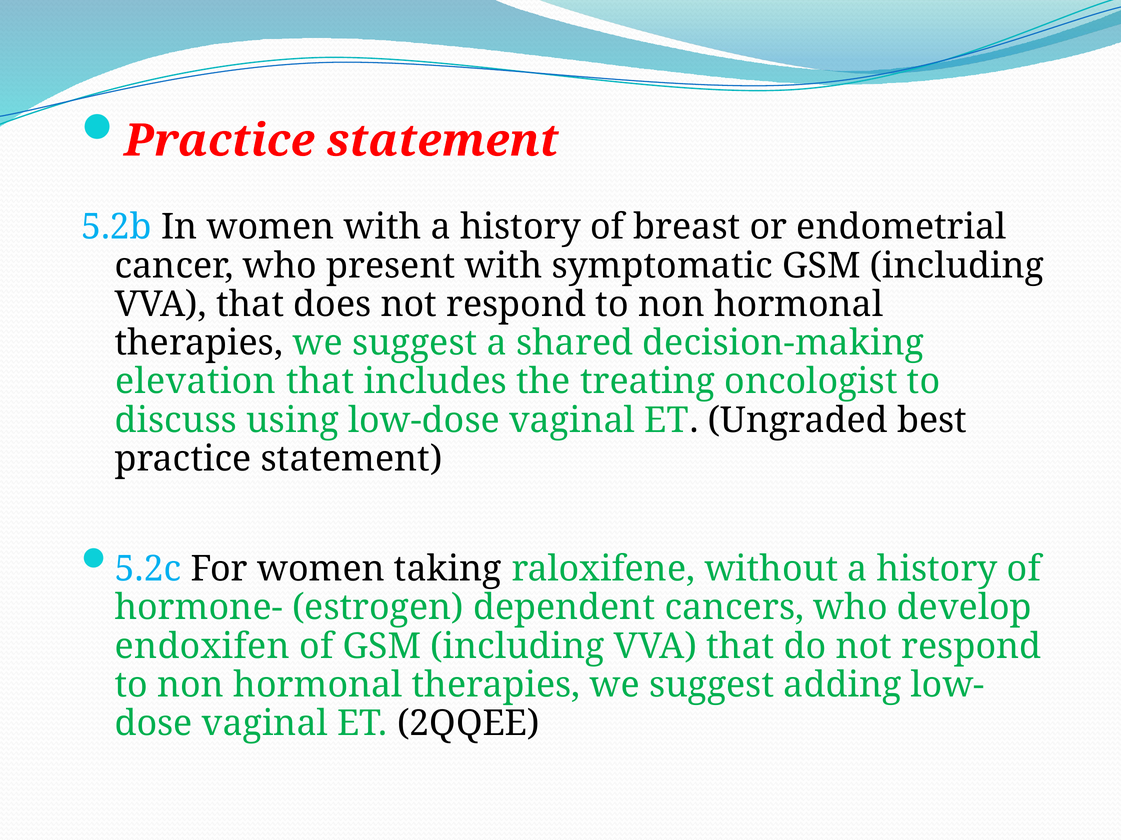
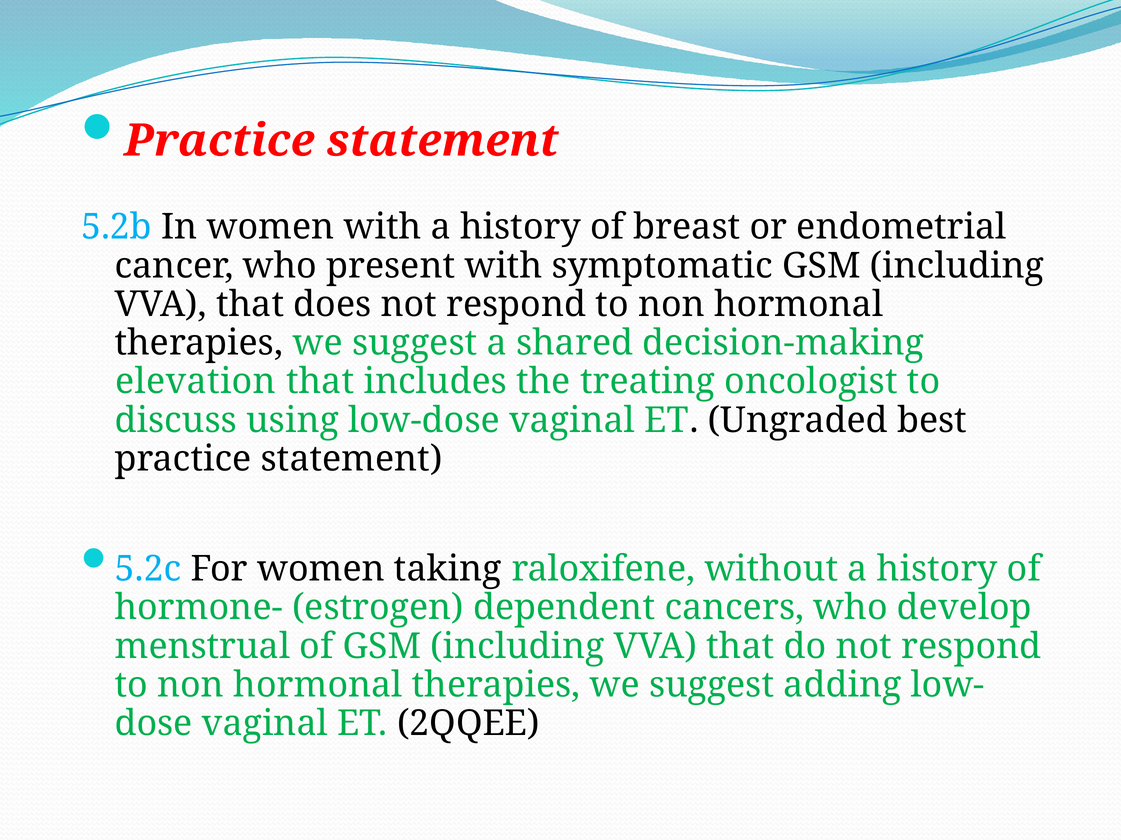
endoxifen: endoxifen -> menstrual (202, 647)
